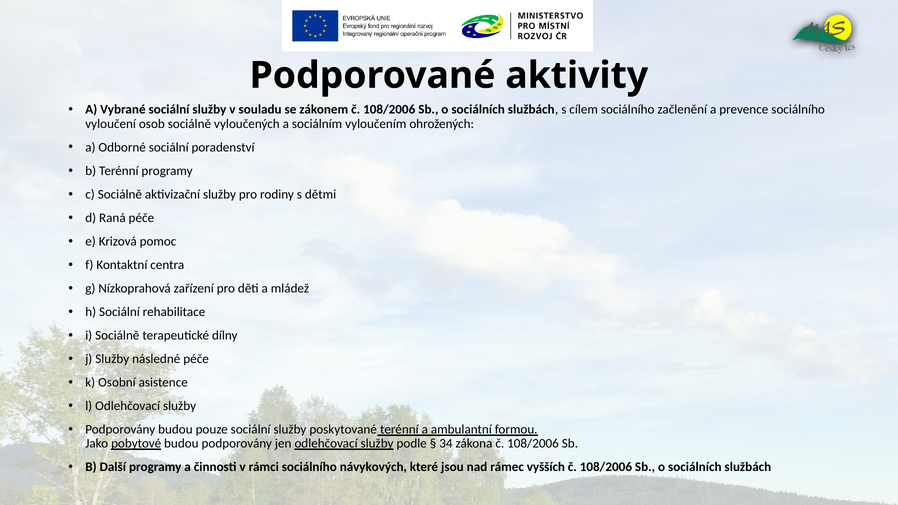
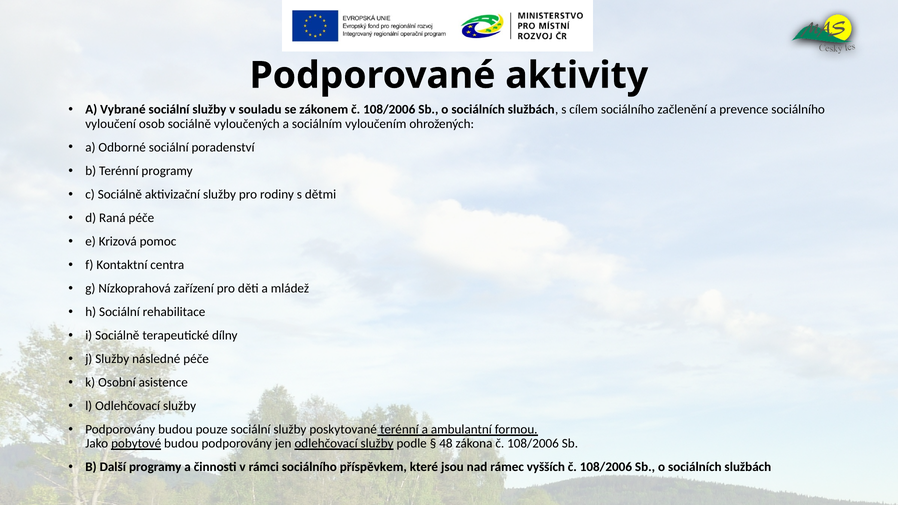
34: 34 -> 48 (446, 444)
návykových: návykových -> příspěvkem (373, 467)
